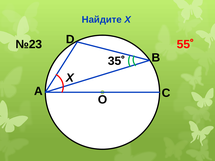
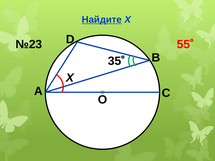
Найдите underline: none -> present (102, 20)
